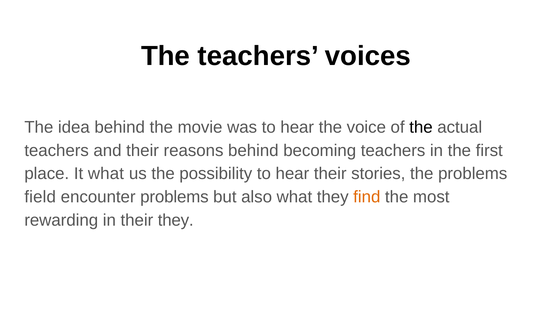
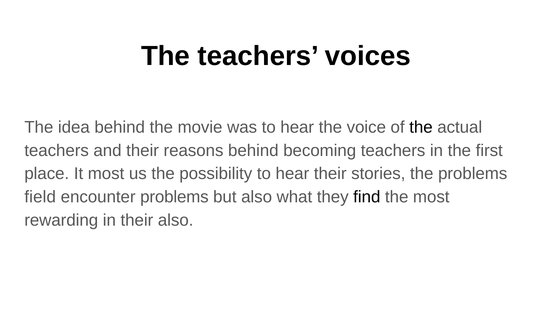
It what: what -> most (106, 173)
find colour: orange -> black (367, 197)
their they: they -> also (176, 220)
